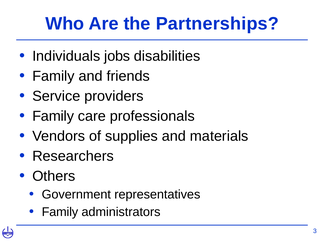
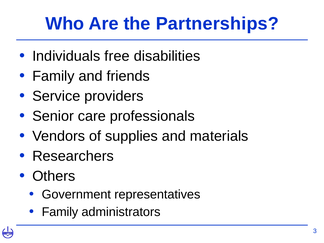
jobs: jobs -> free (117, 56)
Family: Family -> Senior (53, 116)
